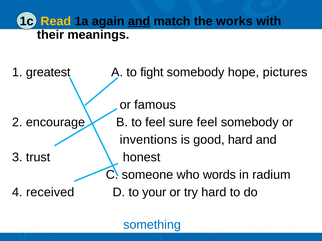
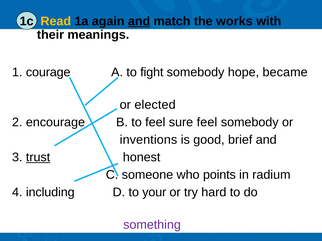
greatest: greatest -> courage (48, 72)
pictures: pictures -> became (285, 72)
famous: famous -> elected (155, 105)
good hard: hard -> brief (240, 140)
trust underline: none -> present (38, 158)
words: words -> points (219, 175)
received: received -> including (50, 193)
something colour: blue -> purple (152, 225)
